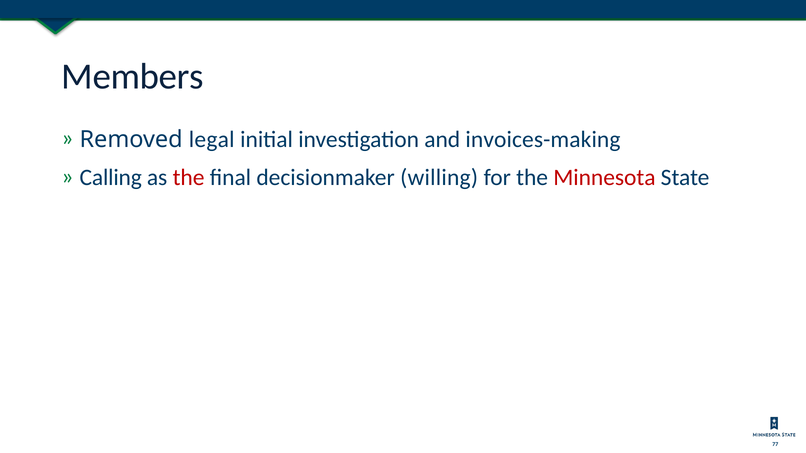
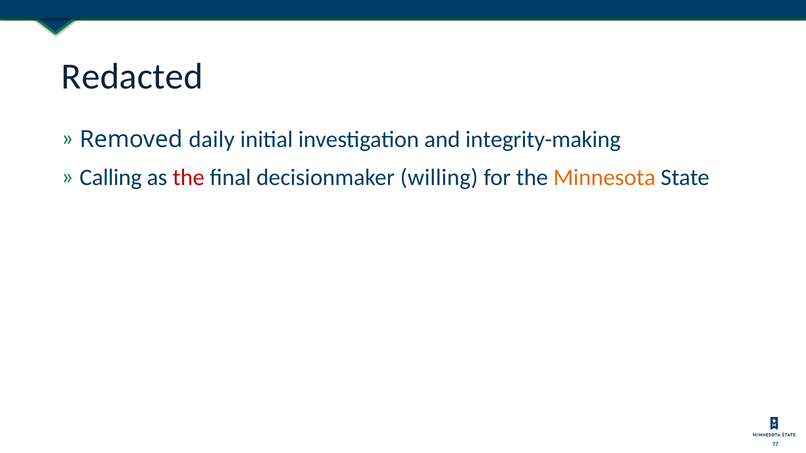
Members: Members -> Redacted (132, 77)
legal: legal -> daily (212, 139)
invoices-making: invoices-making -> integrity-making (543, 139)
Minnesota colour: red -> orange (604, 178)
